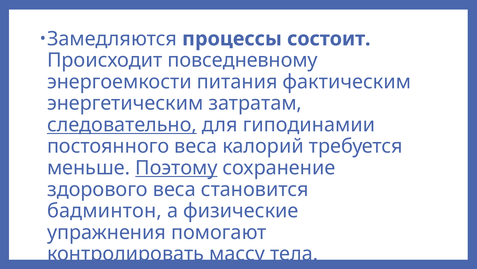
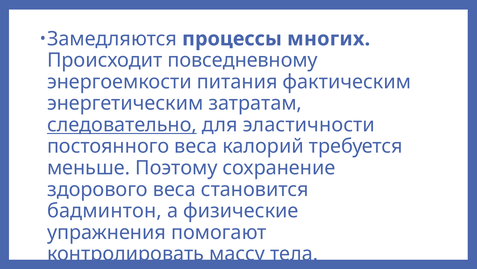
состоит: состоит -> многих (329, 39)
гиподинамии: гиподинамии -> эластичности (309, 125)
Поэтому underline: present -> none (176, 168)
